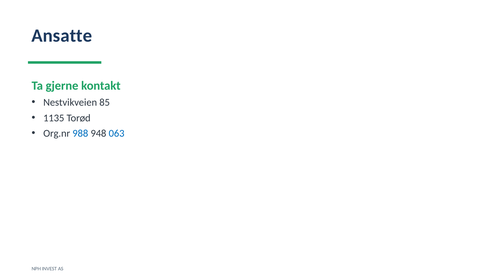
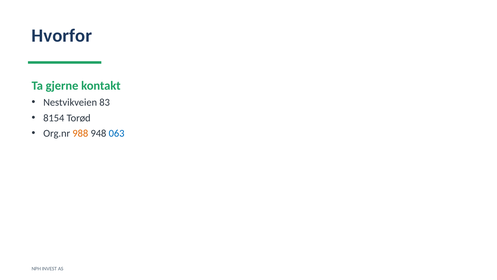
Ansatte: Ansatte -> Hvorfor (62, 35)
85: 85 -> 83 (105, 102)
1135: 1135 -> 8154 (54, 118)
988 colour: blue -> orange (80, 133)
